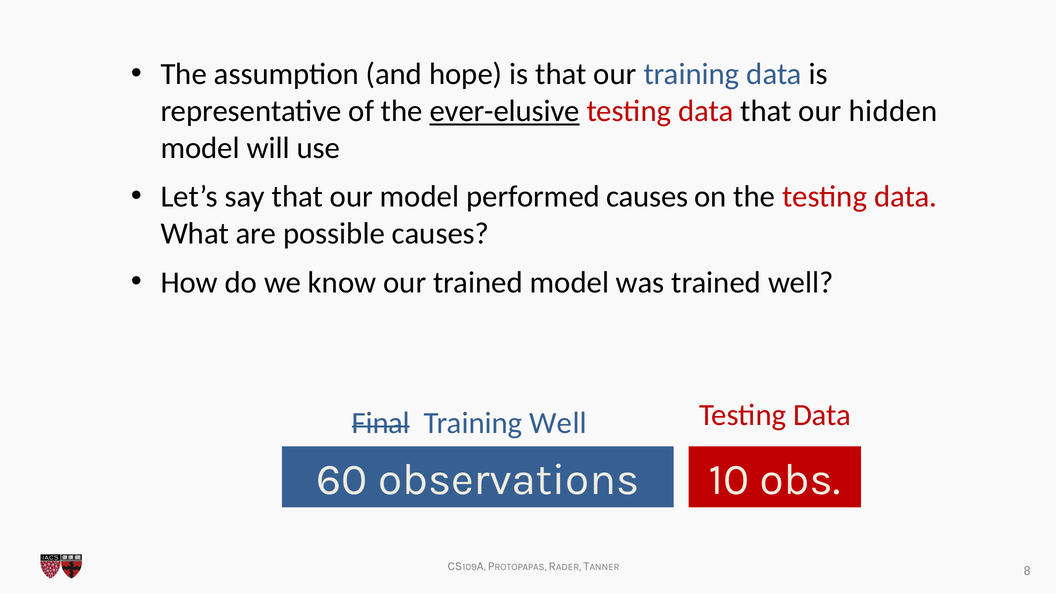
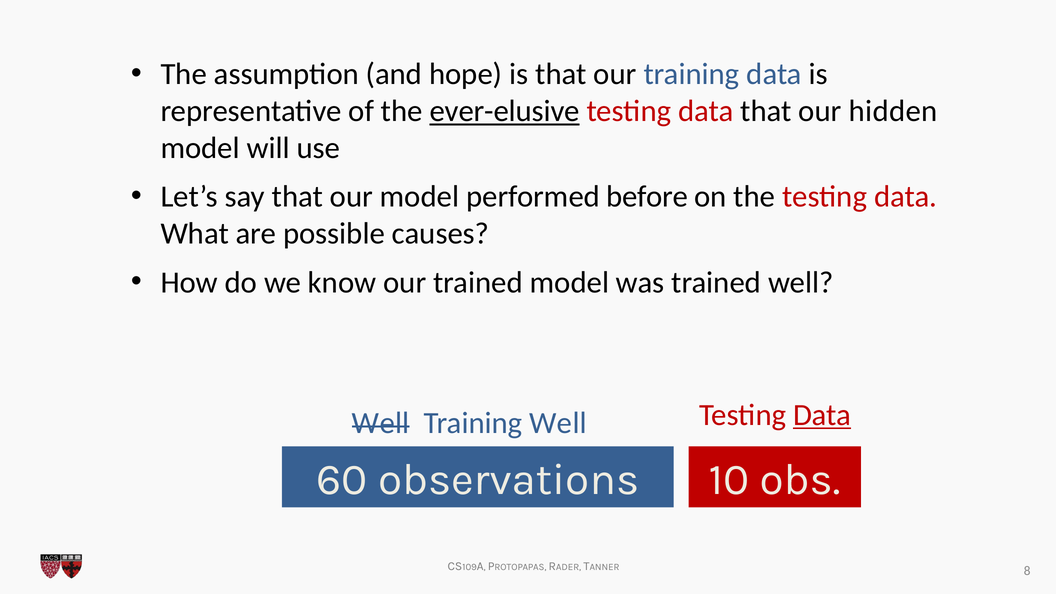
performed causes: causes -> before (647, 197)
Data underline: none -> present (822, 415)
Final: Final -> Well (381, 423)
